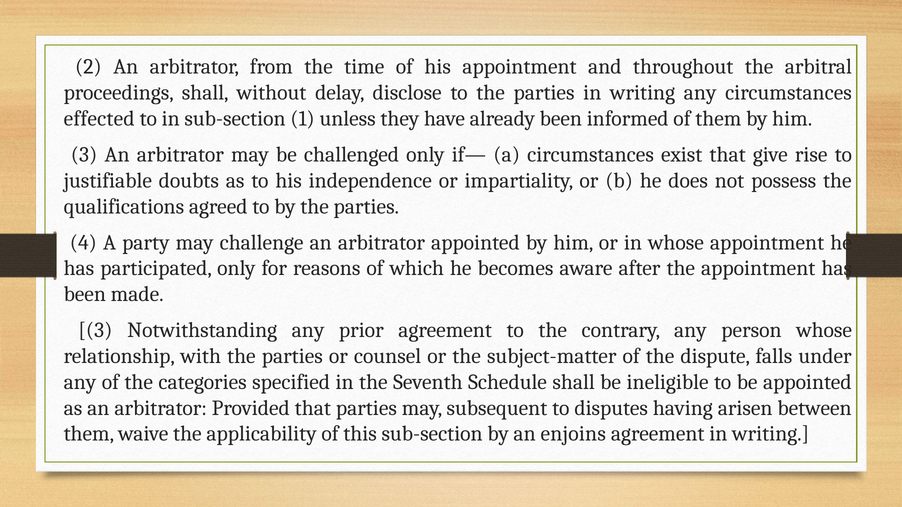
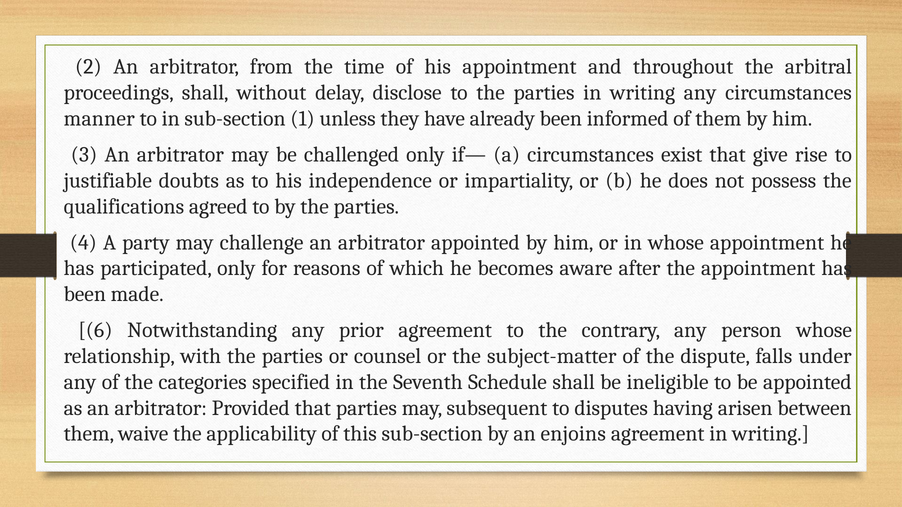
effected: effected -> manner (99, 119)
3: 3 -> 6 (95, 331)
